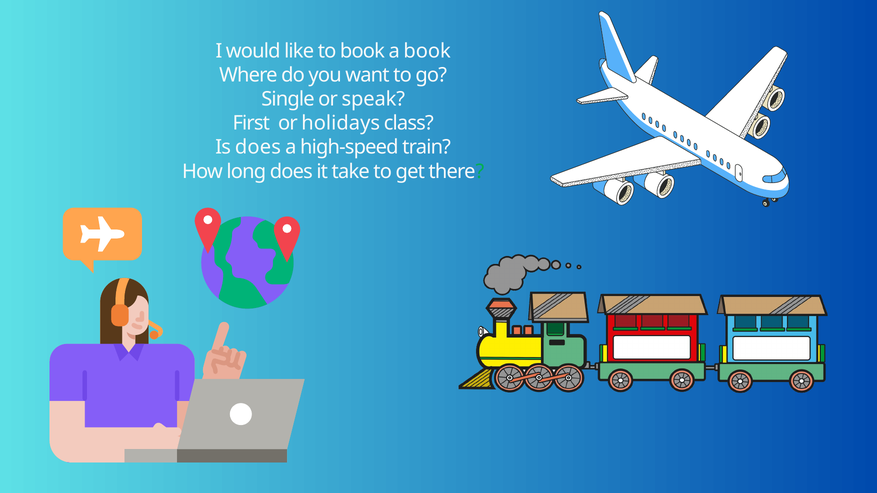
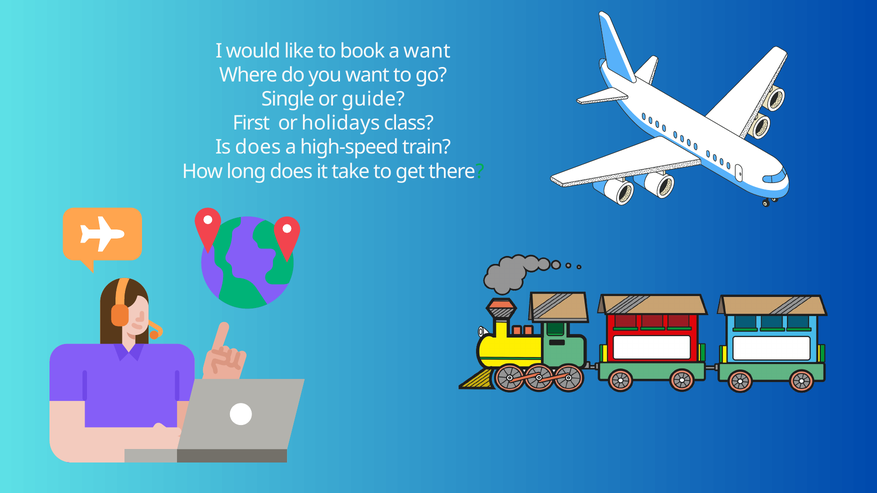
a book: book -> want (427, 51)
speak: speak -> guide (373, 99)
